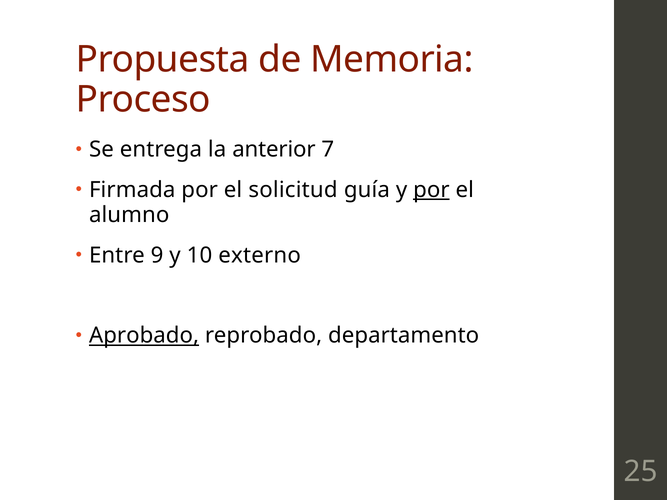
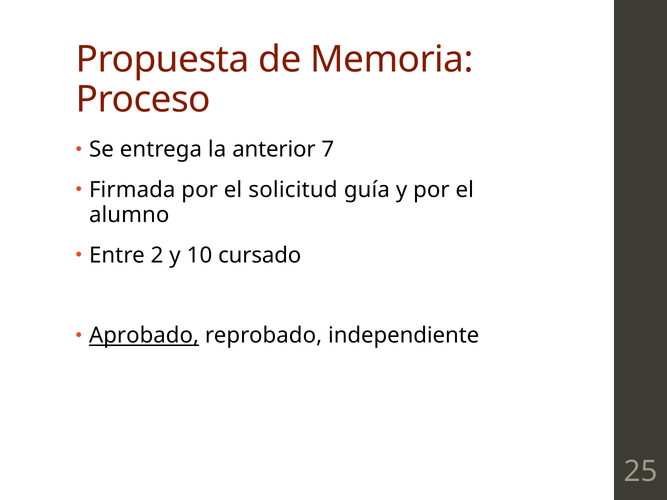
por underline: present -> none (431, 190)
9: 9 -> 2 (157, 255)
externo: externo -> cursado (260, 255)
departamento: departamento -> independiente (404, 336)
